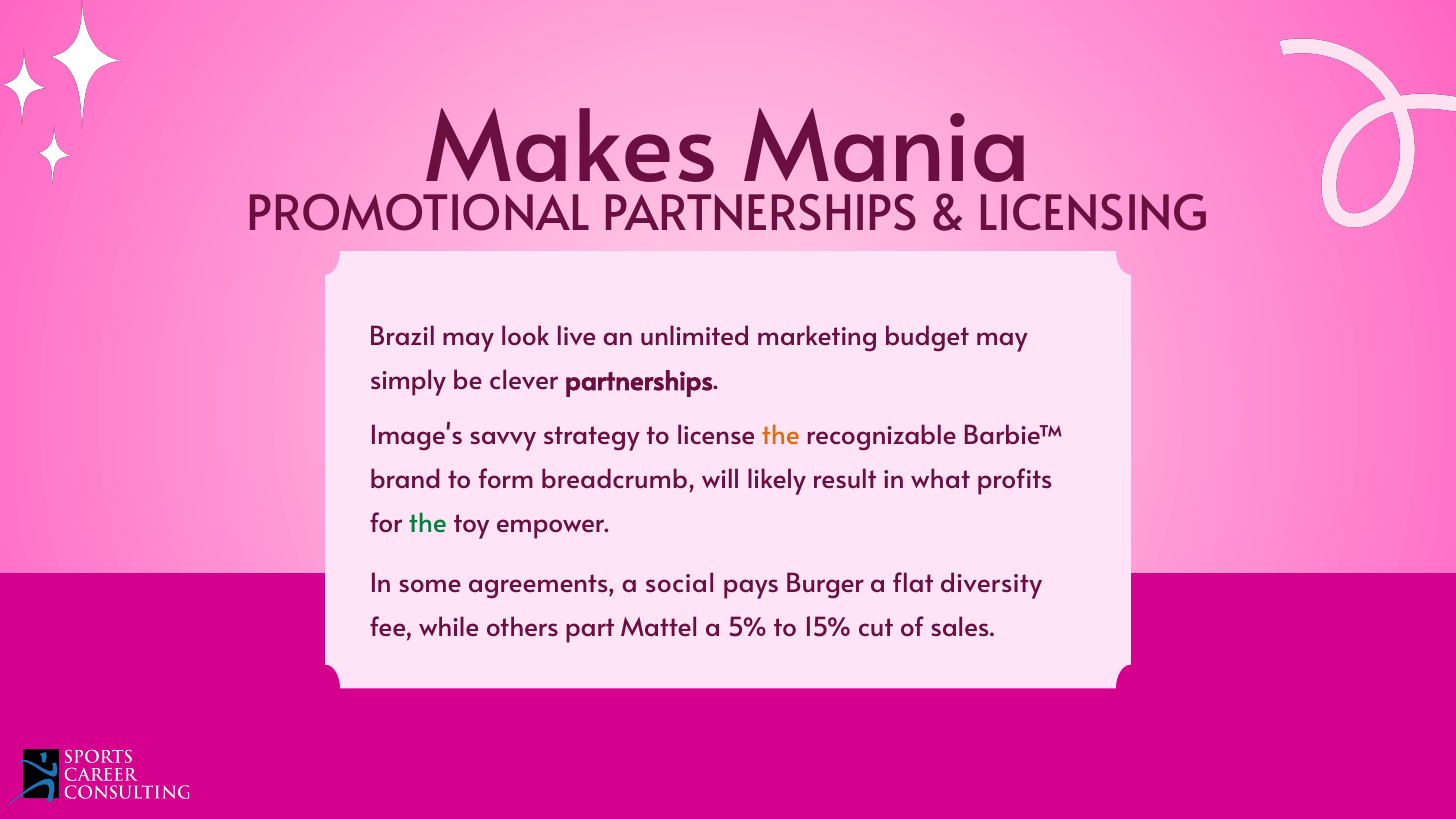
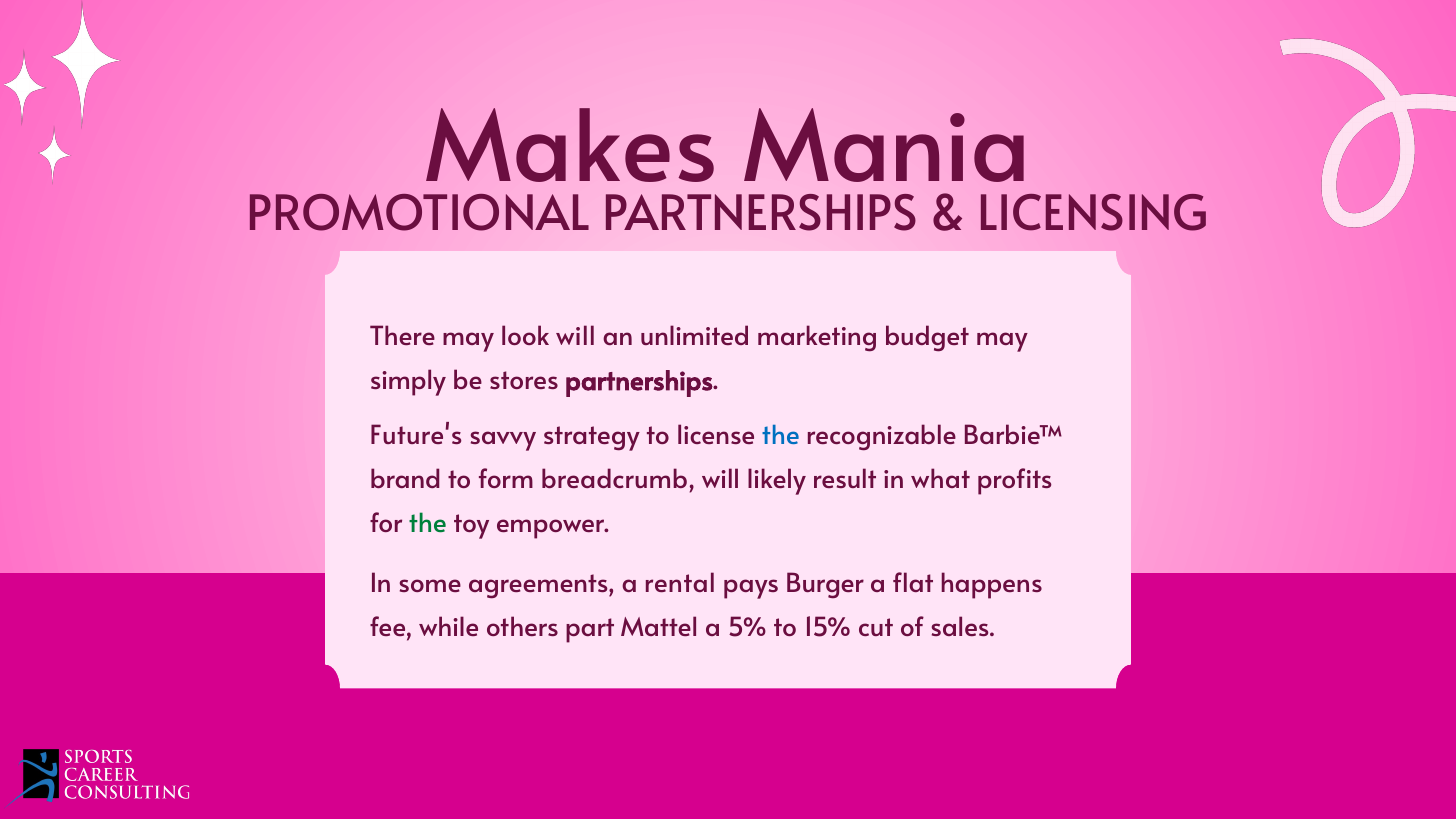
Brazil: Brazil -> There (403, 337)
look live: live -> will (576, 337)
clever: clever -> stores (524, 381)
Image's: Image's -> Future's (416, 436)
the colour: orange -> blue (781, 436)
social: social -> rental (680, 583)
diversity: diversity -> happens (991, 583)
